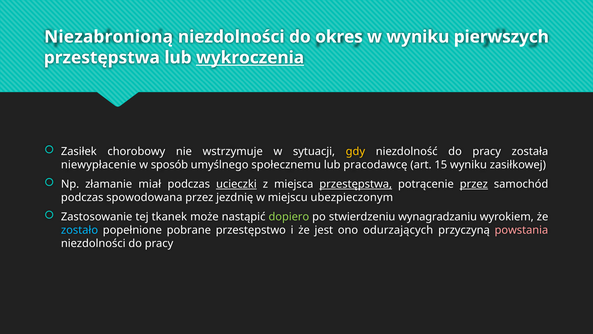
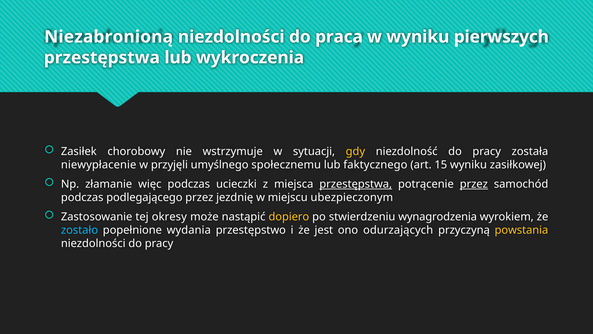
okres: okres -> praca (339, 37)
wykroczenia underline: present -> none (250, 58)
sposób: sposób -> przyjęli (169, 165)
pracodawcę: pracodawcę -> faktycznego (375, 165)
miał: miał -> więc (150, 184)
ucieczki underline: present -> none (236, 184)
spowodowana: spowodowana -> podlegającego (144, 197)
tkanek: tkanek -> okresy (169, 217)
dopiero colour: light green -> yellow (289, 217)
wynagradzaniu: wynagradzaniu -> wynagrodzenia (438, 217)
pobrane: pobrane -> wydania (189, 230)
powstania colour: pink -> yellow (521, 230)
